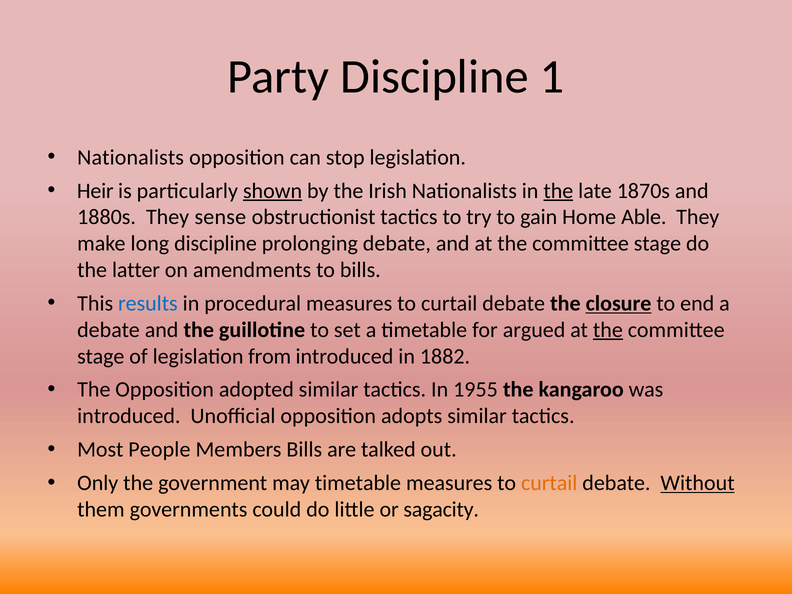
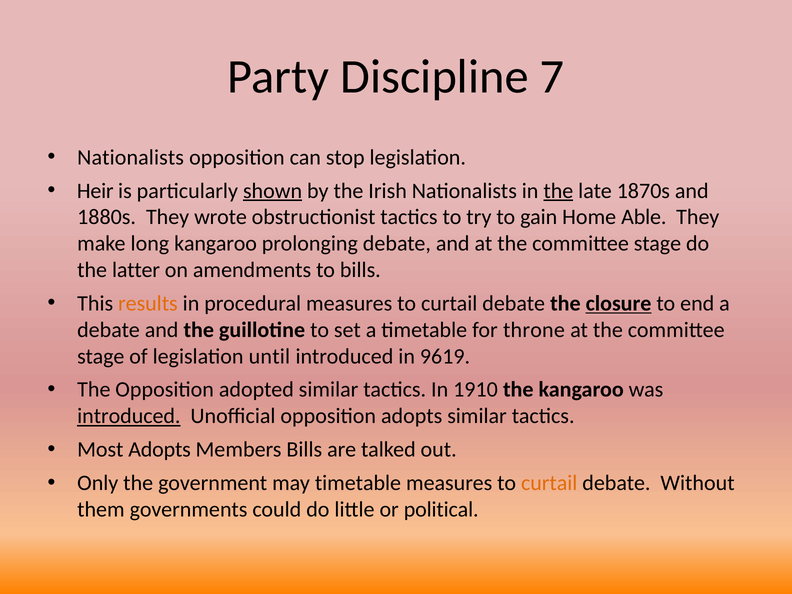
1: 1 -> 7 (552, 77)
sense: sense -> wrote (220, 217)
long discipline: discipline -> kangaroo (216, 244)
results colour: blue -> orange (148, 303)
argued: argued -> throne (534, 330)
the underline: present -> none (608, 330)
from: from -> until (269, 356)
1882: 1882 -> 9619 (445, 356)
1955: 1955 -> 1910 (475, 390)
introduced underline: none -> present (129, 416)
Most People: People -> Adopts (160, 450)
Without underline: present -> none (698, 483)
sagacity: sagacity -> political (441, 509)
